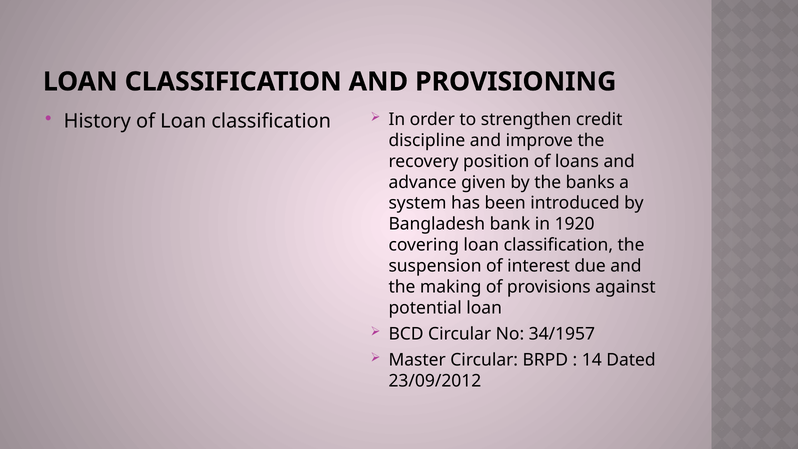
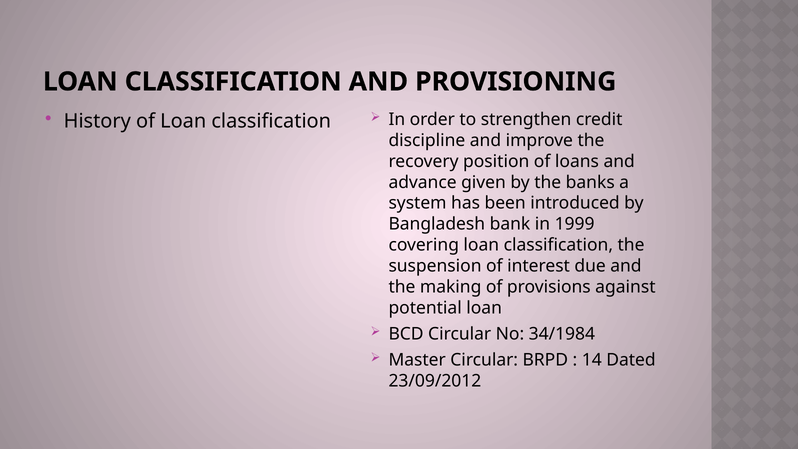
1920: 1920 -> 1999 (575, 224)
34/1957: 34/1957 -> 34/1984 (562, 334)
